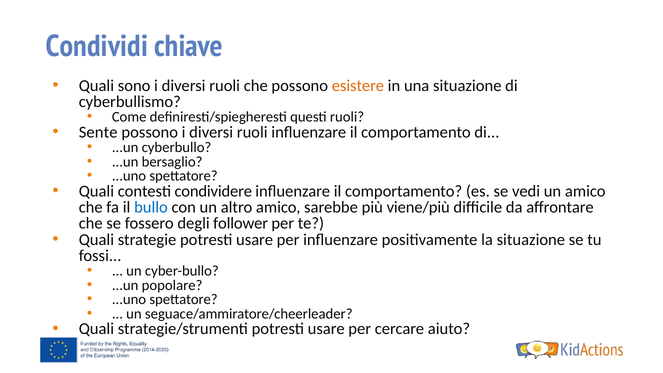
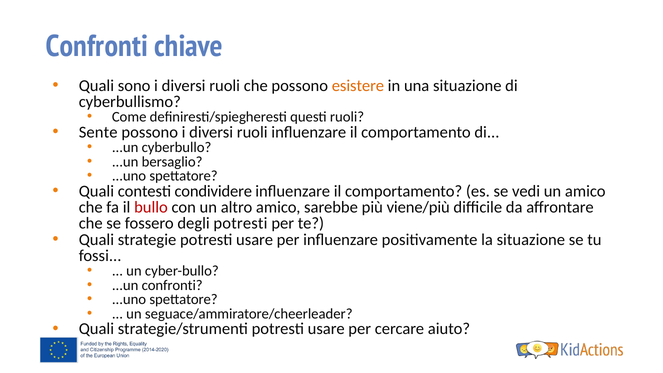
Condividi: Condividi -> Confronti (97, 46)
bullo colour: blue -> red (151, 207)
degli follower: follower -> potresti (240, 223)
...un popolare: popolare -> confronti (172, 285)
